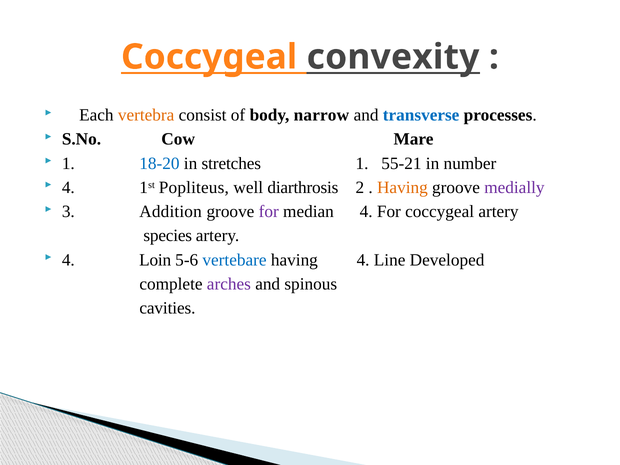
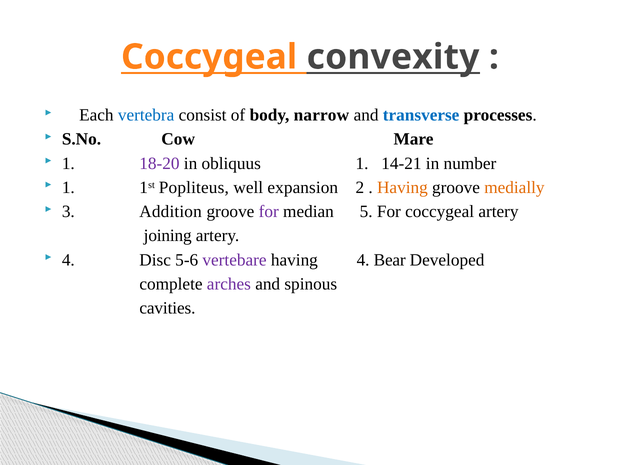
vertebra colour: orange -> blue (146, 115)
18-20 colour: blue -> purple (159, 163)
stretches: stretches -> obliquus (231, 163)
55-21: 55-21 -> 14-21 (401, 163)
4: 4 -> 1 (68, 187)
diarthrosis: diarthrosis -> expansion (303, 187)
medially colour: purple -> orange (514, 187)
median 4: 4 -> 5 (366, 212)
species: species -> joining (168, 236)
Loin: Loin -> Disc (155, 260)
vertebare colour: blue -> purple (235, 260)
Line: Line -> Bear (390, 260)
